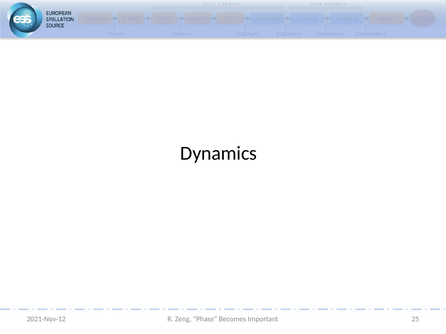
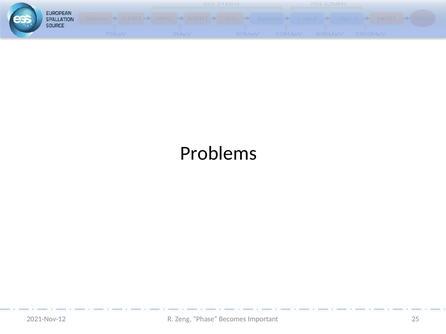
Dynamics: Dynamics -> Problems (219, 154)
